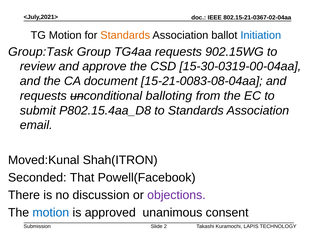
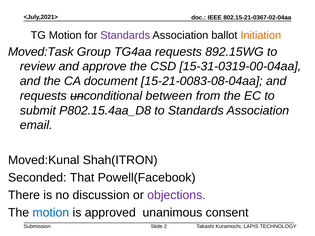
Standards colour: orange -> purple (125, 35)
Initiation colour: blue -> orange (261, 35)
Group:Task: Group:Task -> Moved:Task (41, 52)
902.15WG: 902.15WG -> 892.15WG (234, 52)
15-30-0319-00-04aa: 15-30-0319-00-04aa -> 15-31-0319-00-04aa (240, 66)
balloting: balloting -> between (169, 96)
